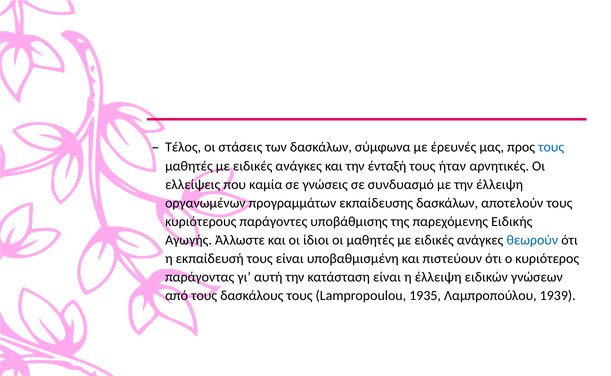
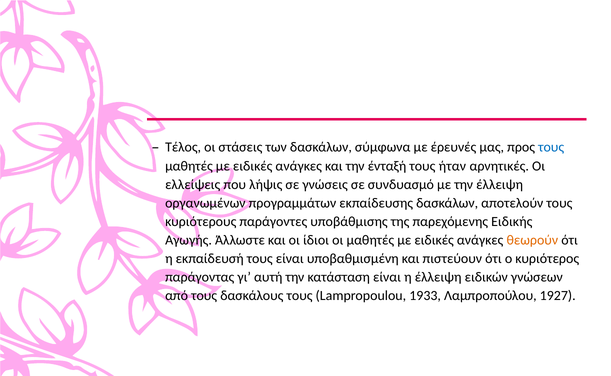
καμία: καμία -> λήψις (266, 184)
θεωρούν colour: blue -> orange (532, 240)
1935: 1935 -> 1933 (425, 295)
1939: 1939 -> 1927 (558, 295)
